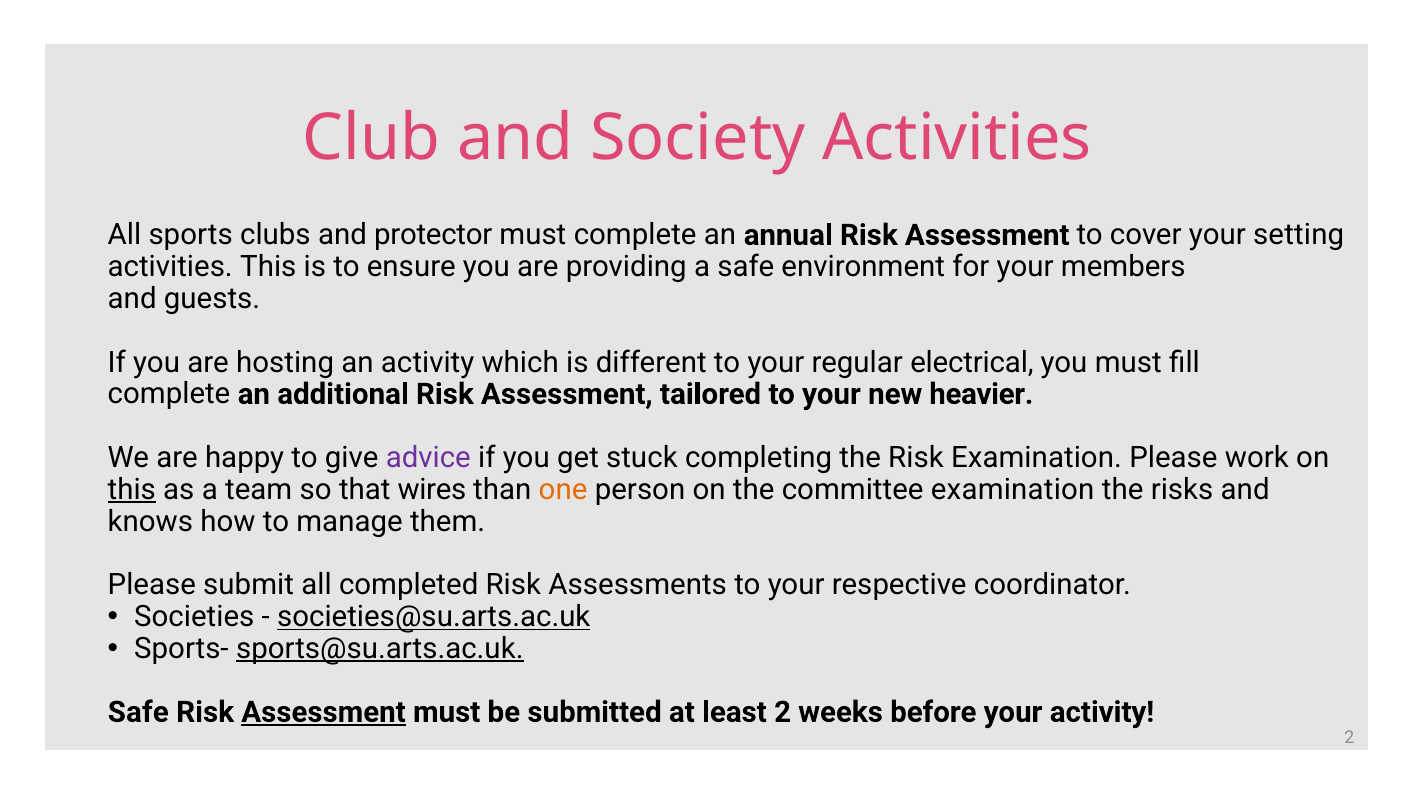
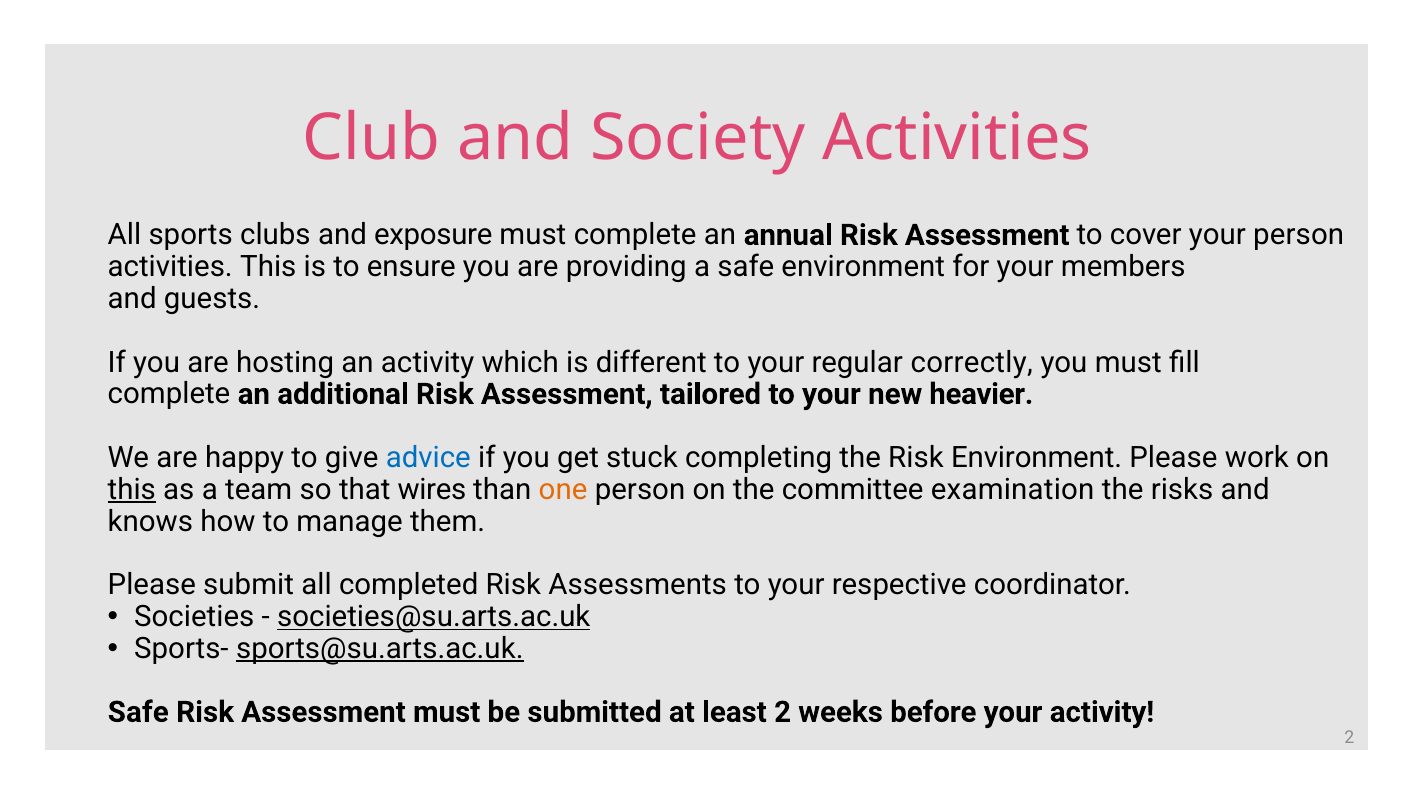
protector: protector -> exposure (433, 235)
your setting: setting -> person (1299, 235)
electrical: electrical -> correctly (972, 362)
advice colour: purple -> blue (428, 458)
Risk Examination: Examination -> Environment (1037, 458)
Assessment underline: present -> none (323, 712)
